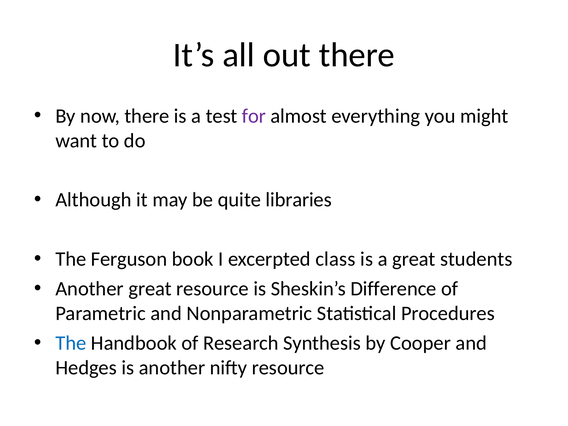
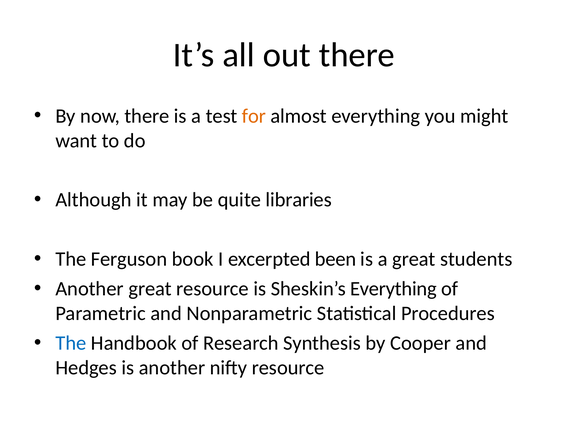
for colour: purple -> orange (254, 116)
class: class -> been (336, 259)
Sheskin’s Difference: Difference -> Everything (393, 289)
